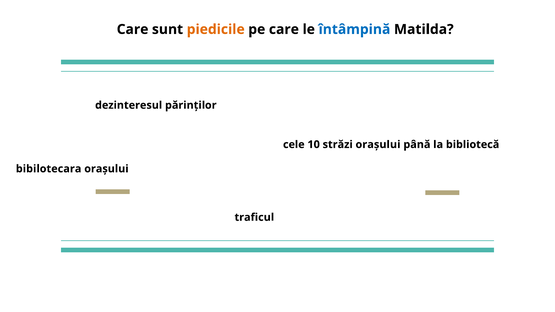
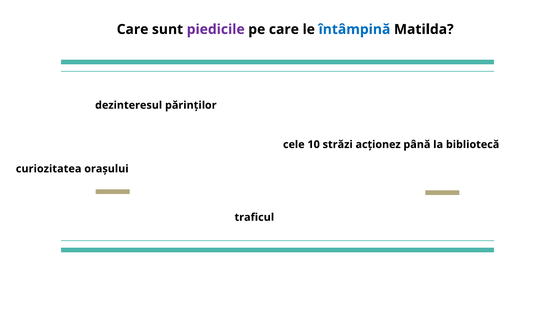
piedicile colour: orange -> purple (216, 29)
străzi orașului: orașului -> acționez (378, 145)
bibilotecara: bibilotecara -> curiozitatea (49, 169)
